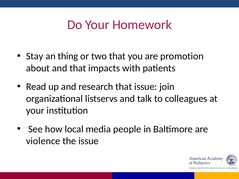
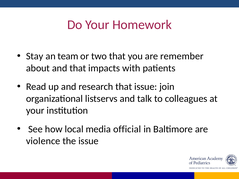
thing: thing -> team (68, 56)
promotion: promotion -> remember (182, 56)
people: people -> official (127, 129)
